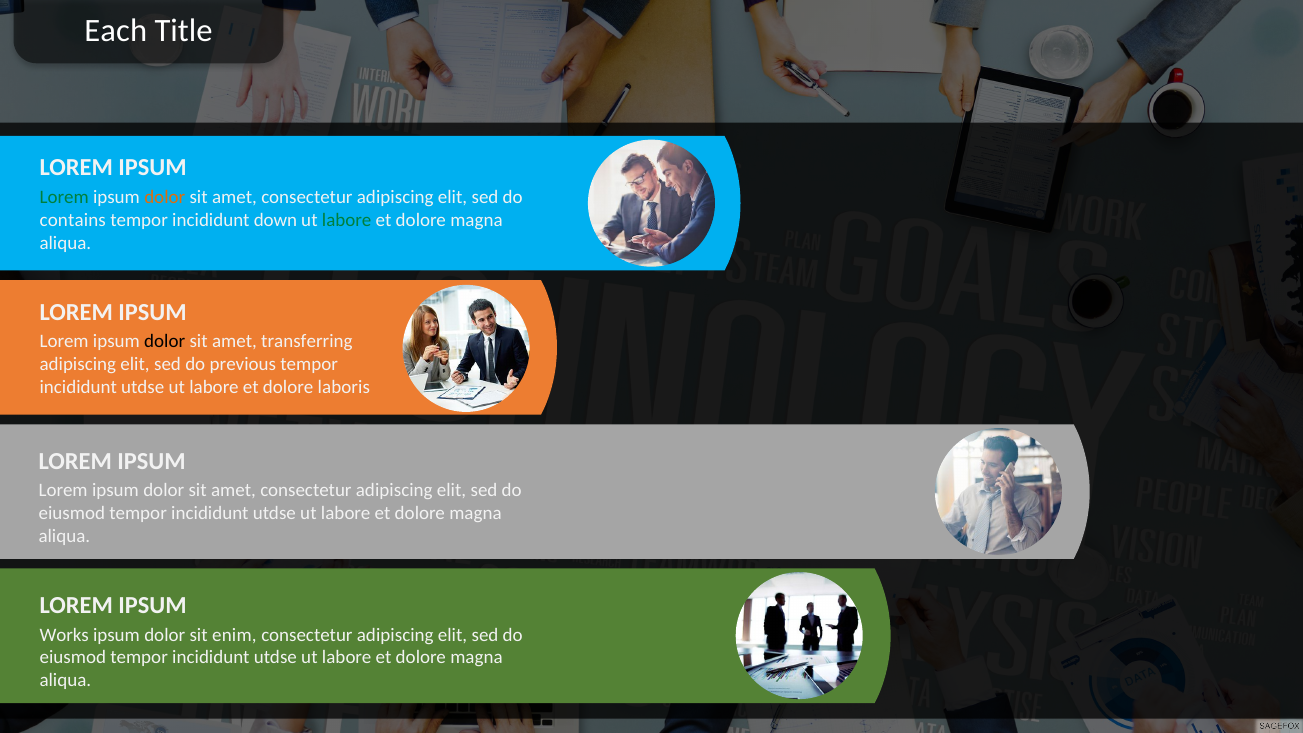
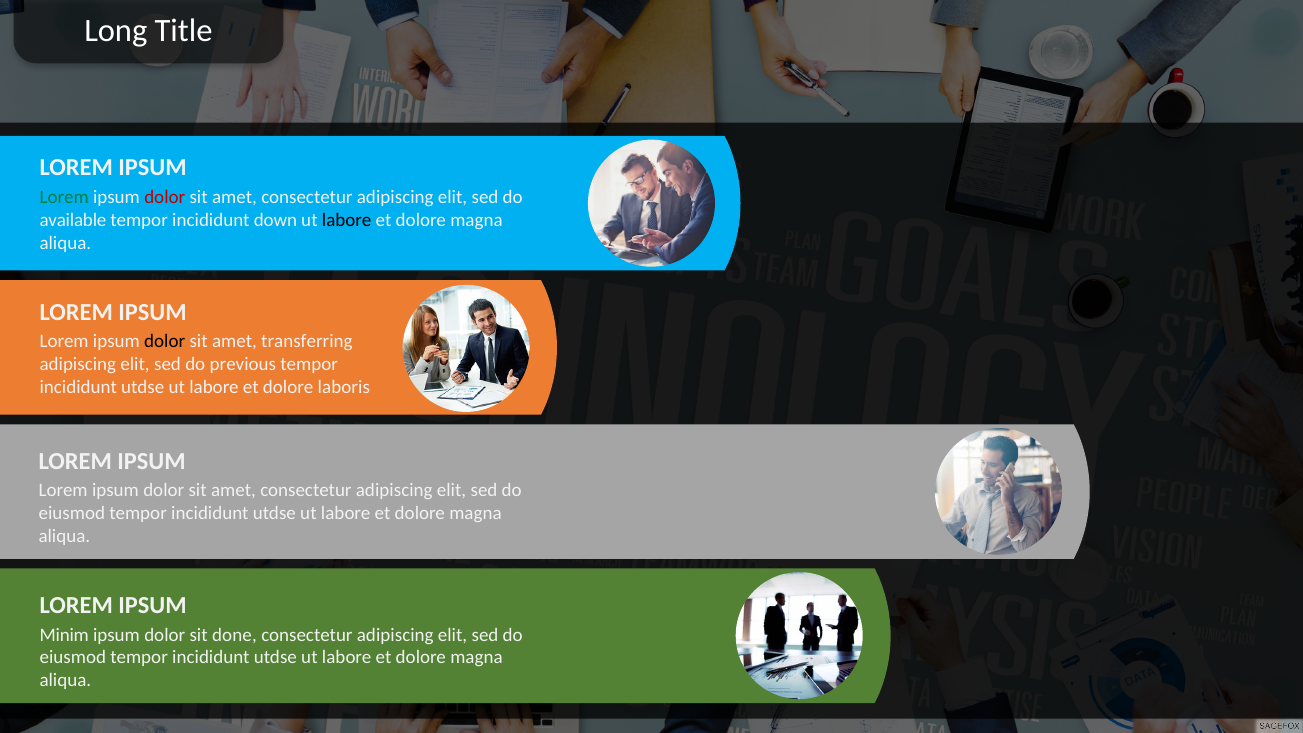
Each: Each -> Long (116, 31)
dolor colour: orange -> red (165, 197)
contains: contains -> available (73, 220)
labore colour: green -> black (347, 220)
Works: Works -> Minim (64, 635)
enim: enim -> done (234, 635)
